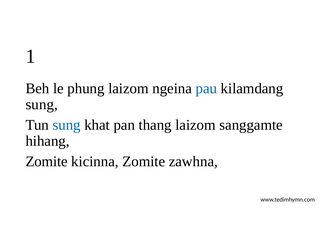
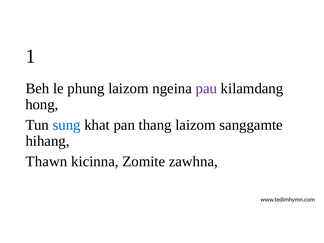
pau colour: blue -> purple (206, 88)
sung: sung -> hong (42, 104)
Zomite: Zomite -> Thawn (46, 162)
